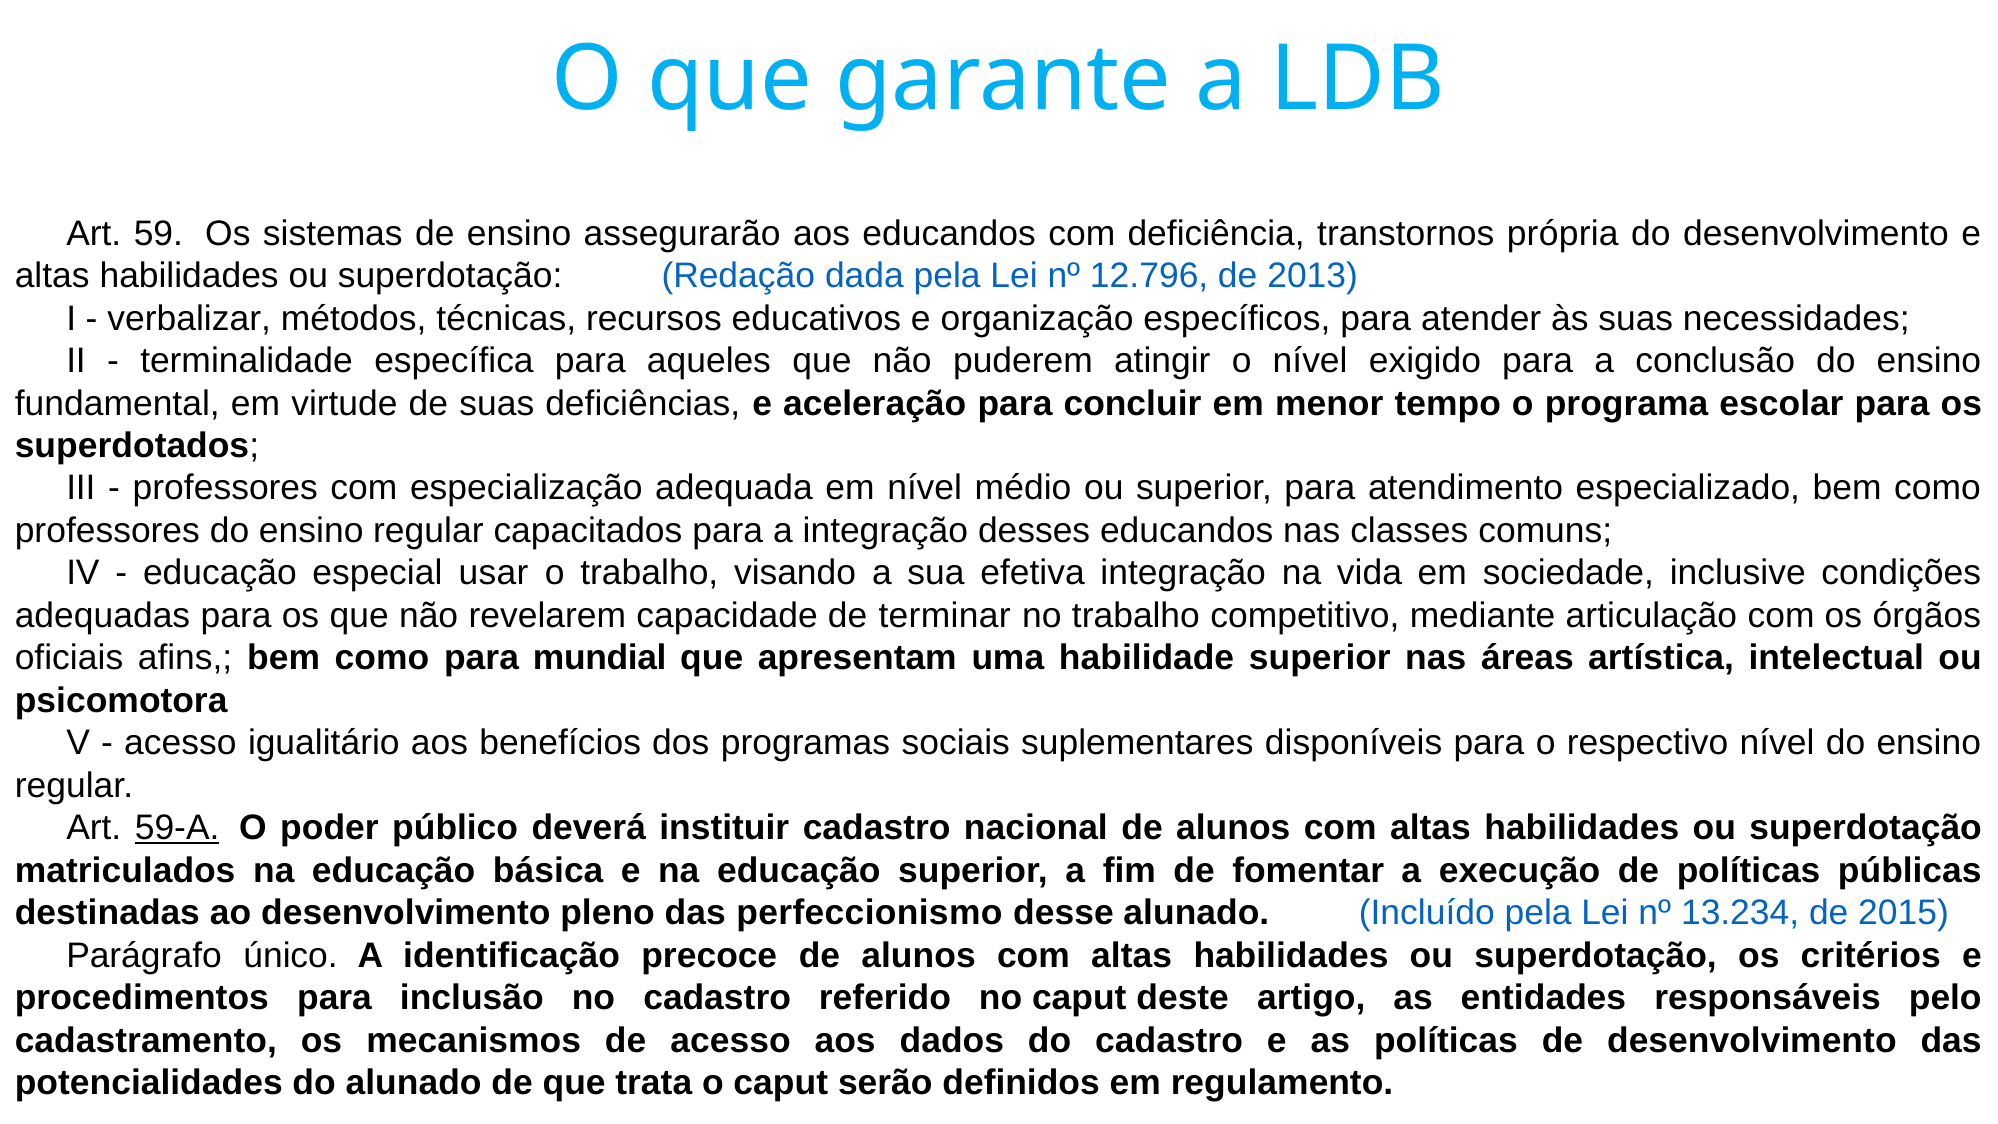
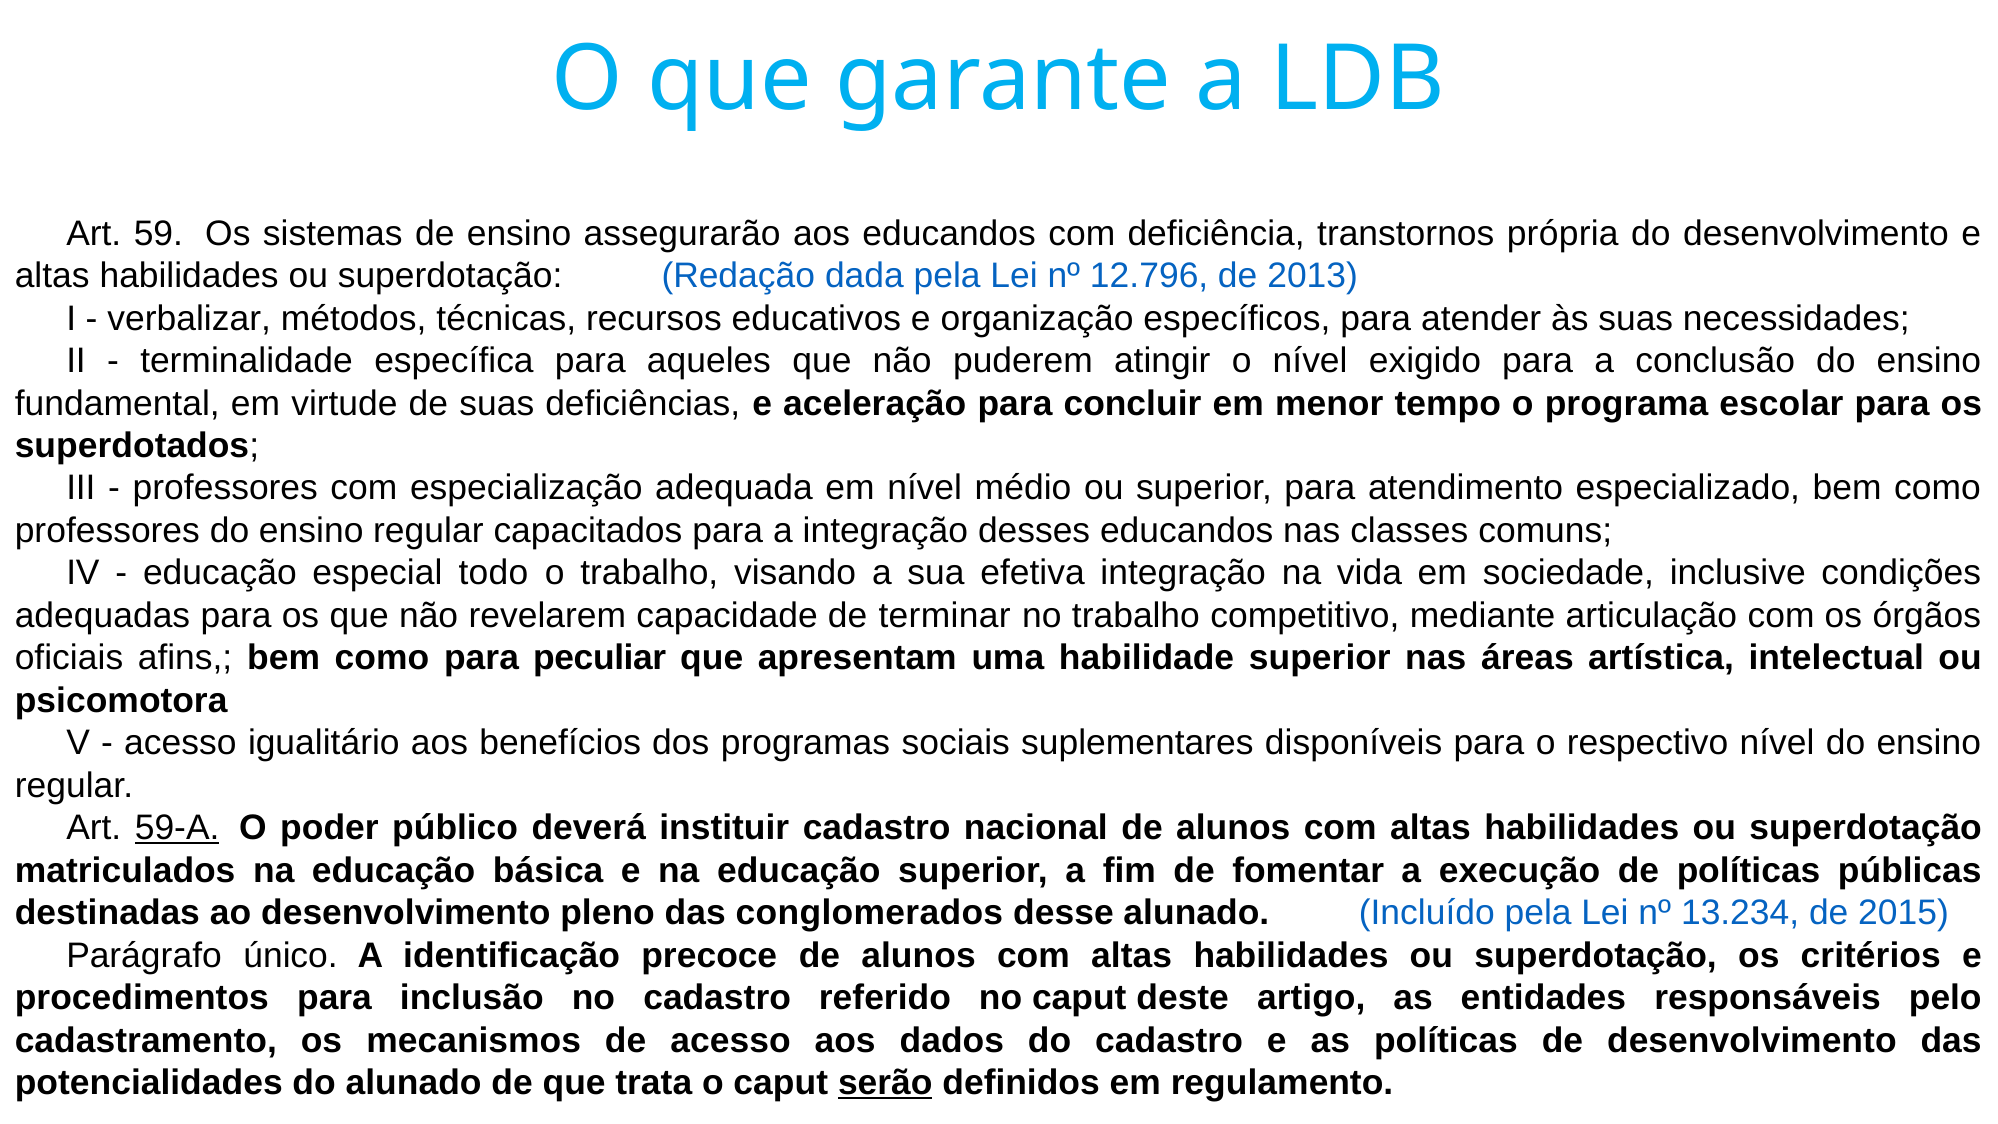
usar: usar -> todo (493, 573)
mundial: mundial -> peculiar (600, 658)
perfeccionismo: perfeccionismo -> conglomerados (869, 913)
serão underline: none -> present (885, 1083)
